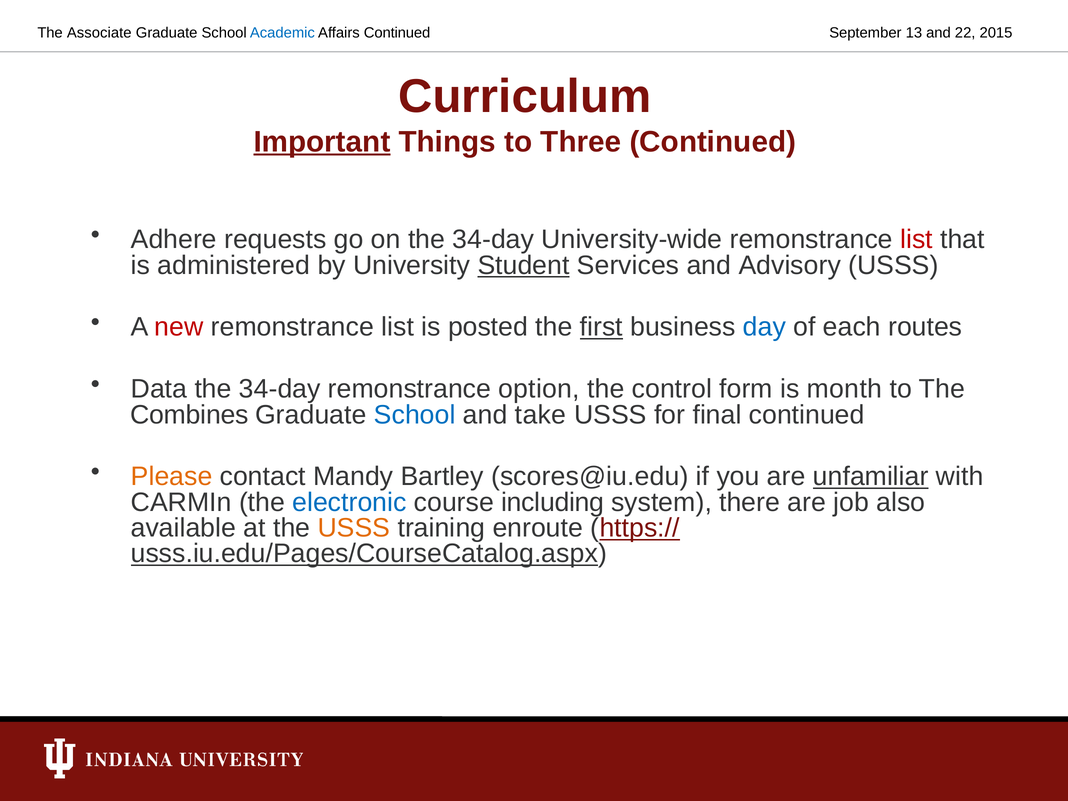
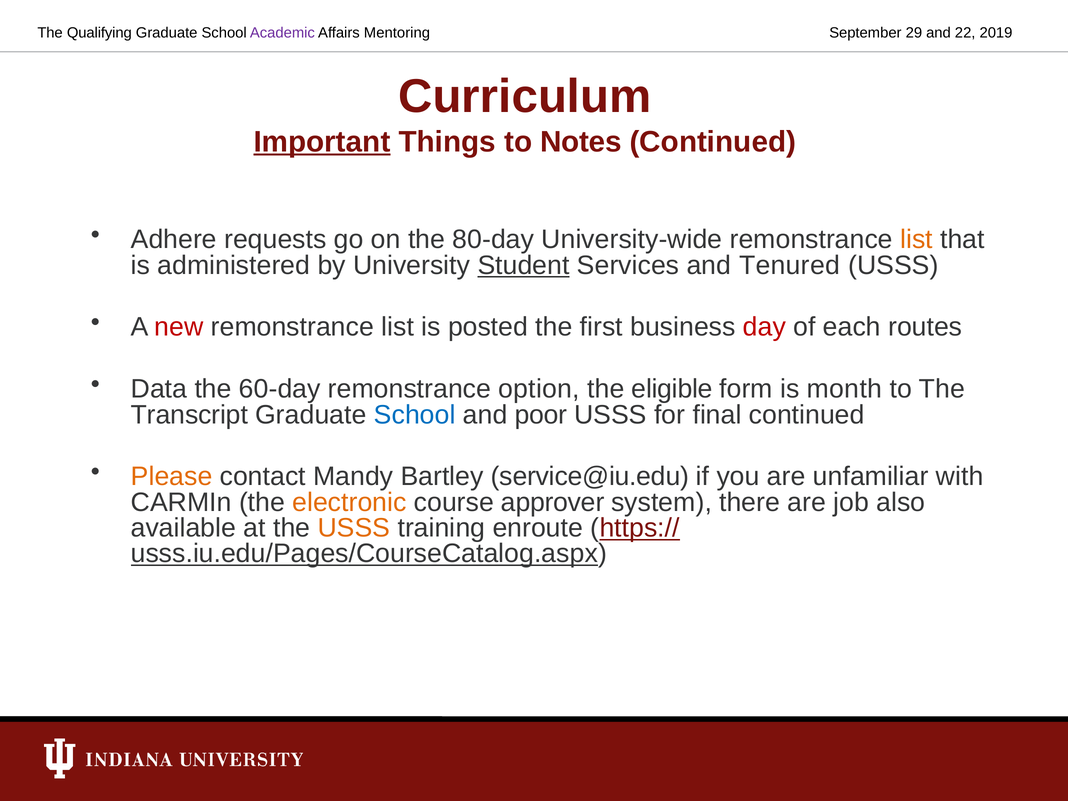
13: 13 -> 29 (914, 33)
2015: 2015 -> 2019 (996, 33)
Associate: Associate -> Qualifying (99, 33)
Academic colour: blue -> purple (282, 33)
Affairs Continued: Continued -> Mentoring (397, 33)
Three: Three -> Notes (581, 142)
on the 34-day: 34-day -> 80-day (493, 240)
list colour: red -> orange (917, 240)
Advisory: Advisory -> Tenured (790, 265)
first underline: present -> none (601, 327)
day colour: blue -> red (764, 327)
34-day: 34-day -> 60-day (280, 389)
control: control -> eligible (672, 389)
Combines: Combines -> Transcript (189, 415)
take: take -> poor (541, 415)
scores@iu.edu: scores@iu.edu -> service@iu.edu (590, 477)
unfamiliar underline: present -> none (871, 477)
electronic colour: blue -> orange (349, 502)
including: including -> approver (553, 502)
